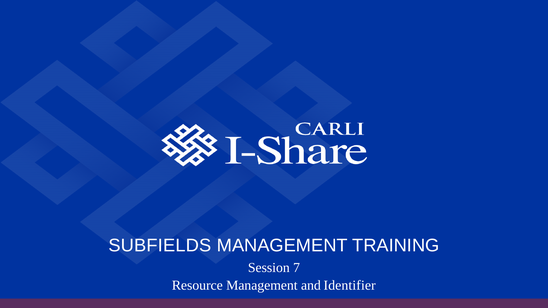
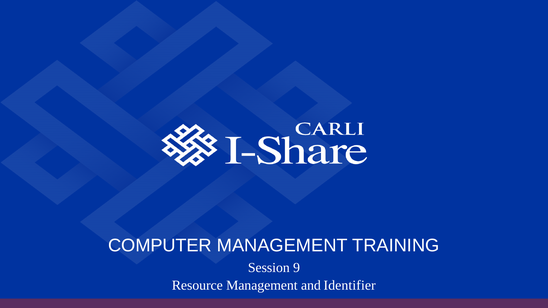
SUBFIELDS: SUBFIELDS -> COMPUTER (160, 246)
7: 7 -> 9 (297, 268)
